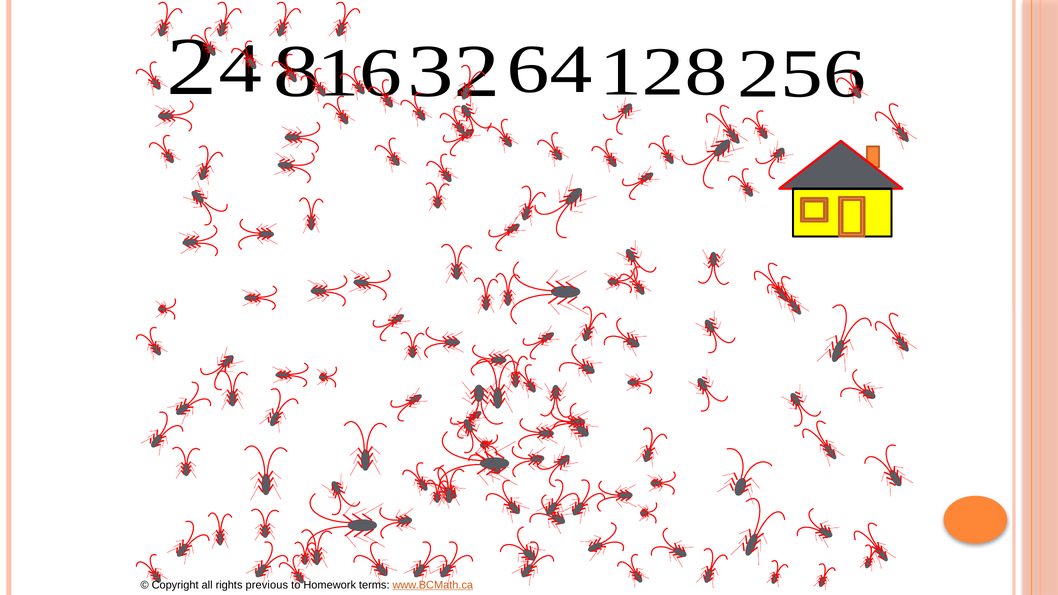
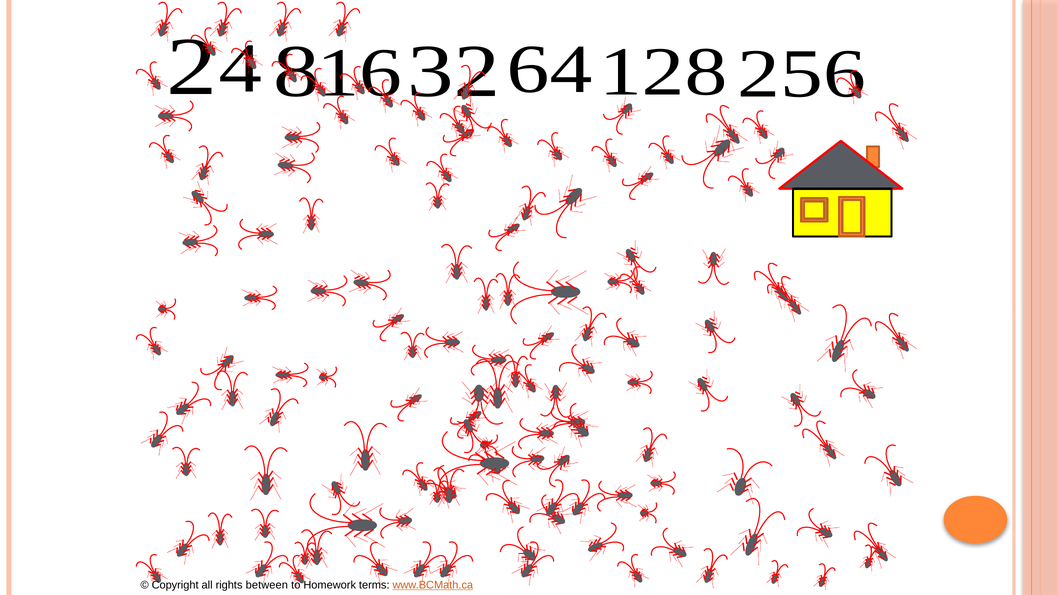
previous: previous -> between (267, 585)
